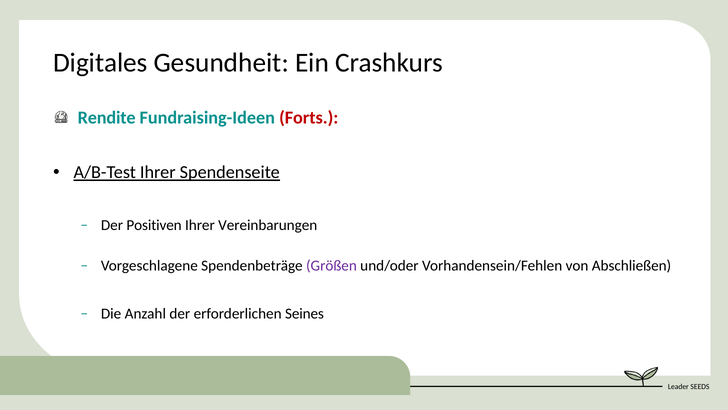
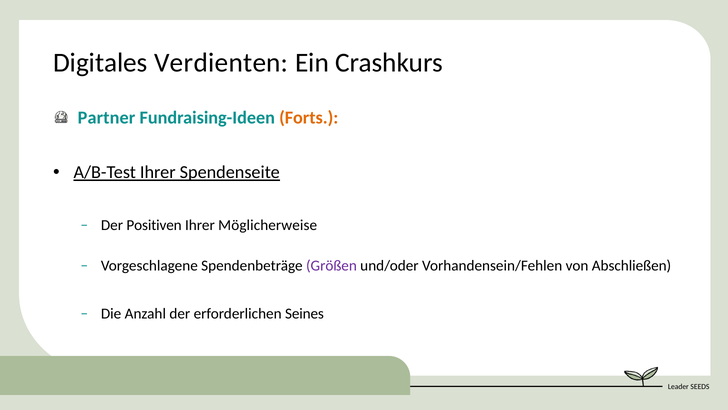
Gesundheit: Gesundheit -> Verdienten (221, 63)
Rendite: Rendite -> Partner (107, 118)
Forts colour: red -> orange (309, 118)
Vereinbarungen: Vereinbarungen -> Möglicherweise (268, 225)
